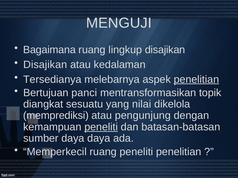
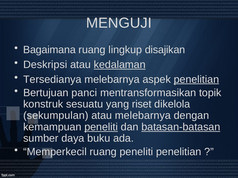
Disajikan: Disajikan -> Deskripsi (45, 65)
kedalaman underline: none -> present (120, 65)
diangkat: diangkat -> konstruk (43, 104)
nilai: nilai -> riset (142, 104)
memprediksi: memprediksi -> sekumpulan (56, 116)
atau pengunjung: pengunjung -> melebarnya (143, 116)
batasan-batasan underline: none -> present (181, 127)
daya daya: daya -> buku (99, 139)
